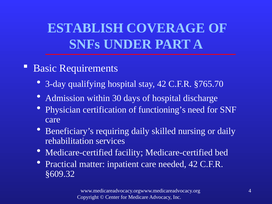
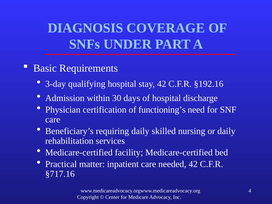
ESTABLISH: ESTABLISH -> DIAGNOSIS (85, 28)
§765.70: §765.70 -> §192.16 (209, 84)
§609.32: §609.32 -> §717.16 (60, 174)
